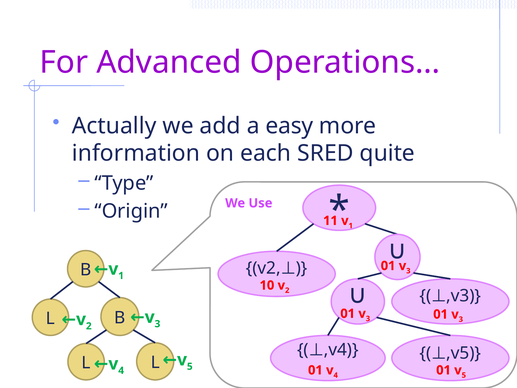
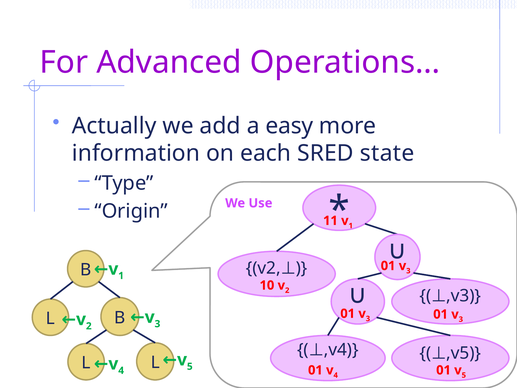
quite: quite -> state (387, 153)
